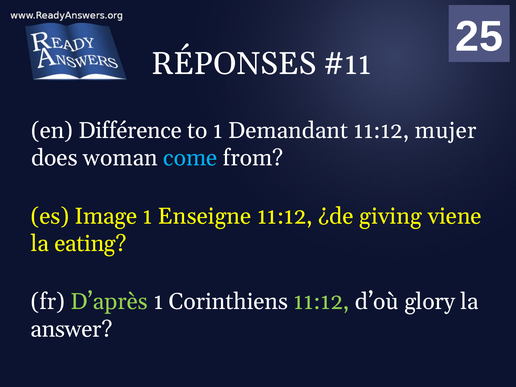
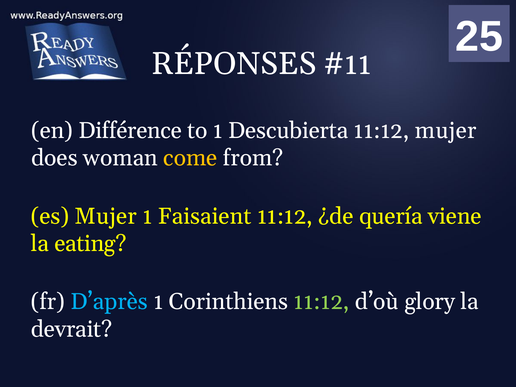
Demandant: Demandant -> Descubierta (288, 131)
come colour: light blue -> yellow (190, 158)
es Image: Image -> Mujer (106, 216)
Enseigne: Enseigne -> Faisaient (205, 216)
giving: giving -> quería (391, 216)
D’après colour: light green -> light blue (109, 302)
answer: answer -> devrait (71, 329)
